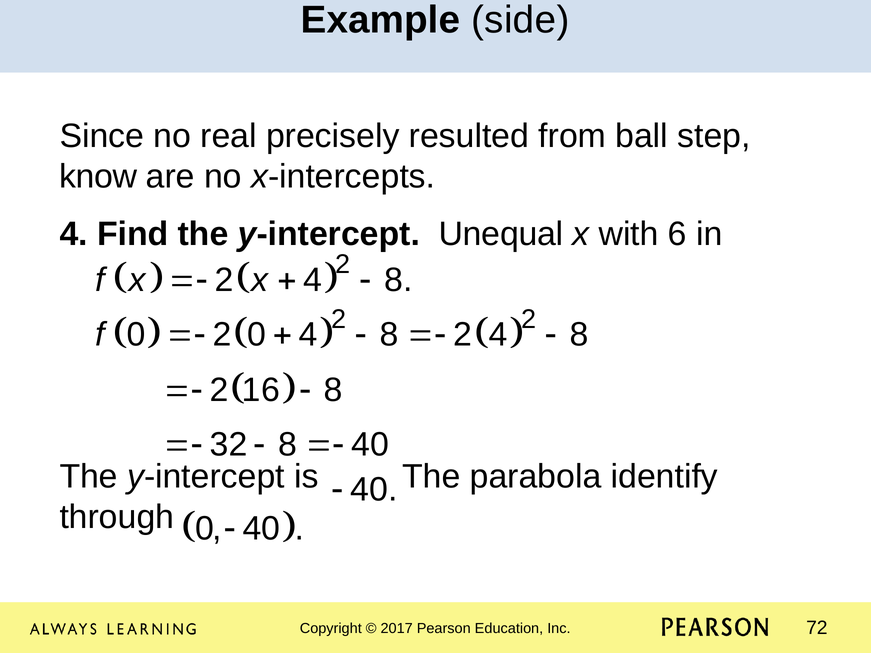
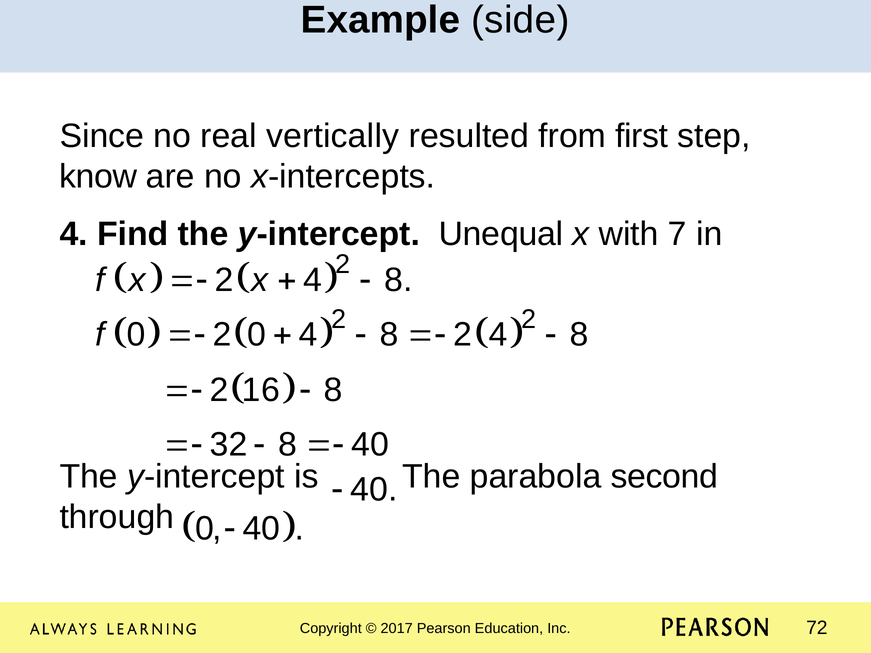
precisely: precisely -> vertically (333, 136)
ball: ball -> first (642, 136)
6: 6 -> 7 (677, 234)
identify: identify -> second (664, 477)
